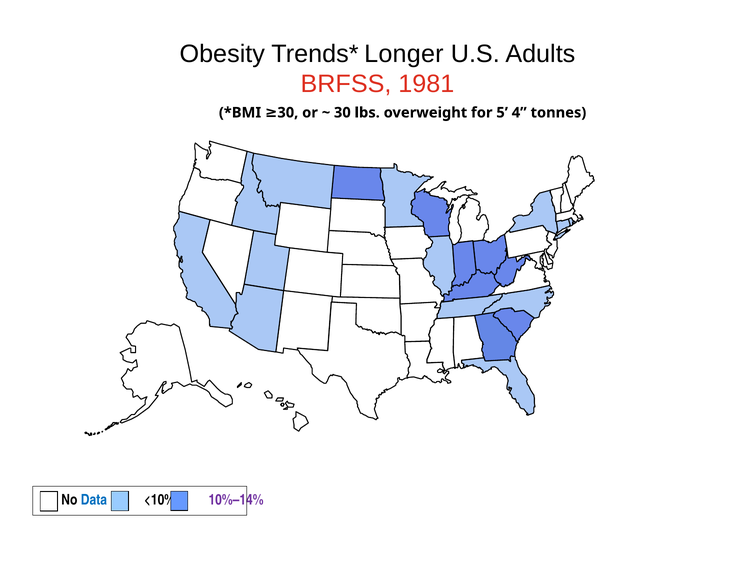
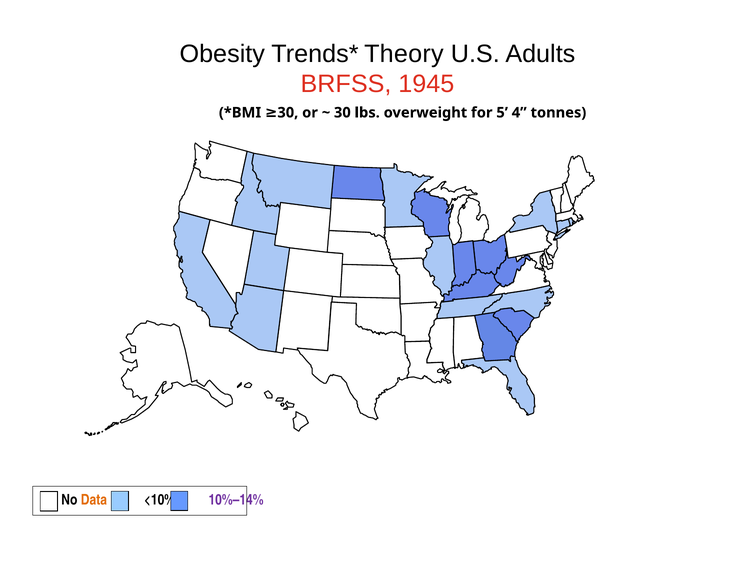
Longer: Longer -> Theory (404, 54)
1981: 1981 -> 1945 (426, 84)
Data colour: blue -> orange (94, 500)
